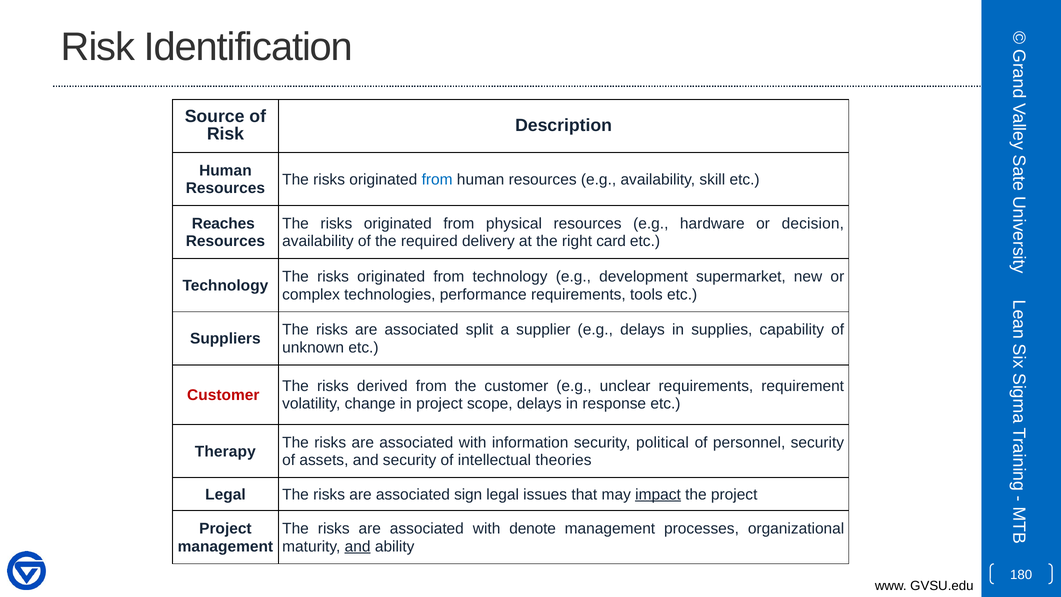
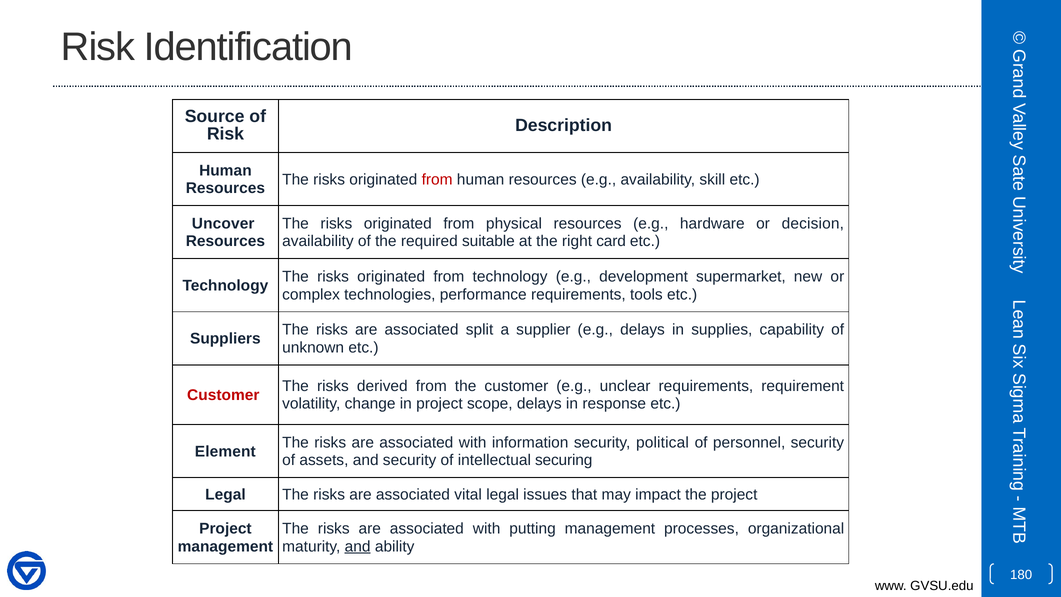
from colour: blue -> red (437, 179)
Reaches: Reaches -> Uncover (223, 224)
delivery: delivery -> suitable (488, 241)
Therapy: Therapy -> Element (225, 451)
theories: theories -> securing (564, 460)
sign: sign -> vital (468, 494)
impact underline: present -> none (658, 494)
denote: denote -> putting (533, 529)
